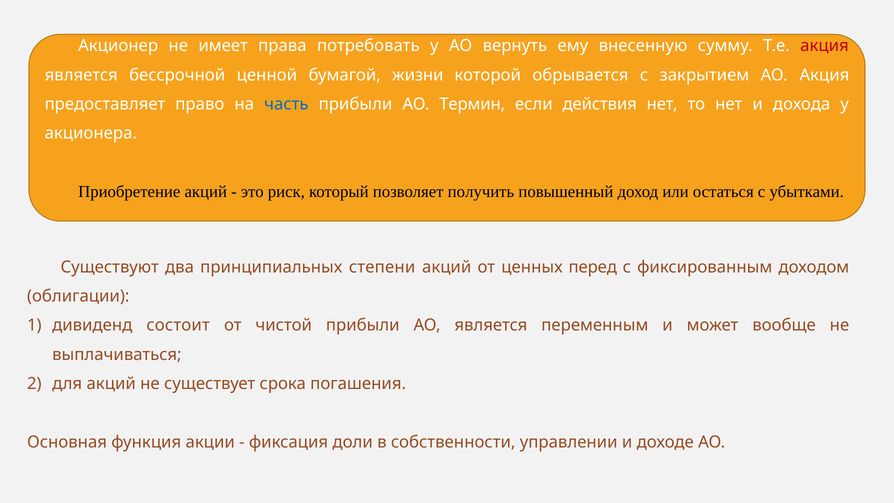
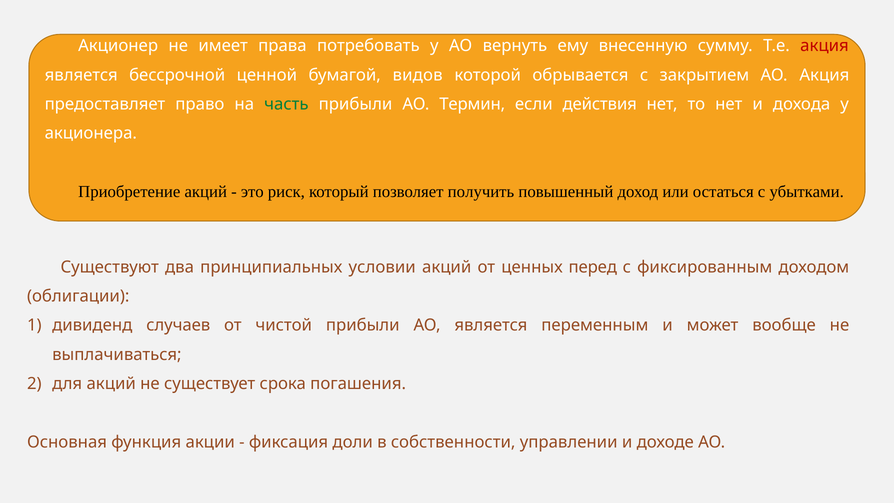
жизни: жизни -> видов (418, 75)
часть colour: blue -> green (286, 104)
степени: степени -> условии (382, 267)
состоит: состоит -> случаев (178, 325)
